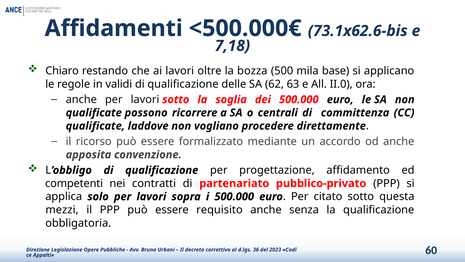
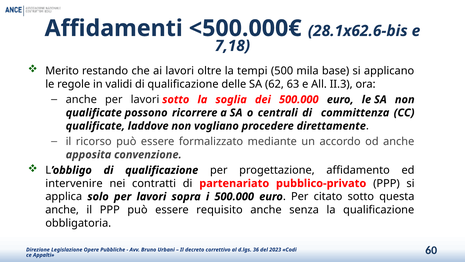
73.1x62.6-bis: 73.1x62.6-bis -> 28.1x62.6-bis (358, 31)
Chiaro: Chiaro -> Merito (62, 71)
bozza: bozza -> tempi (252, 71)
II.0: II.0 -> II.3 (341, 84)
competenti: competenti -> intervenire (74, 183)
mezzi: mezzi -> anche (62, 210)
